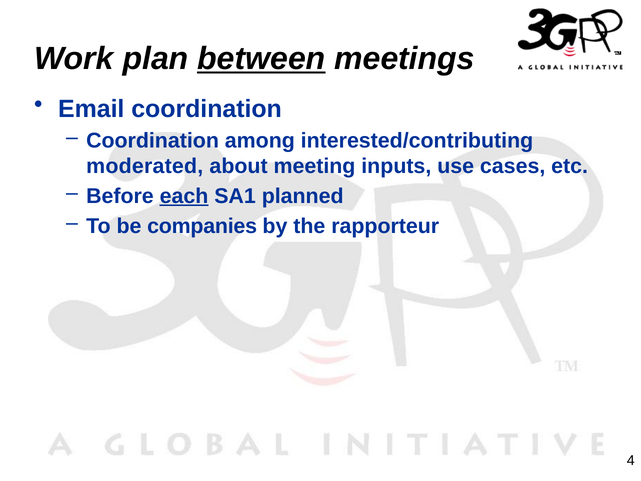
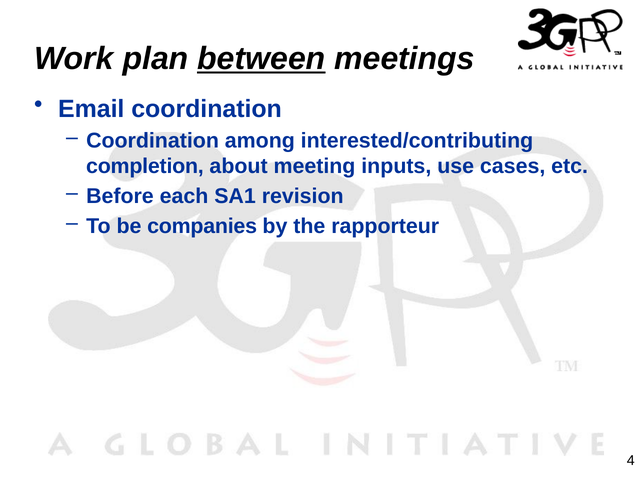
moderated: moderated -> completion (145, 166)
each underline: present -> none (184, 196)
planned: planned -> revision (303, 196)
